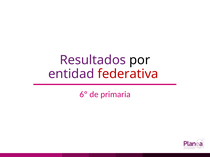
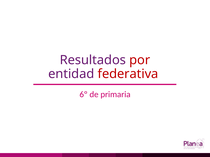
por colour: black -> red (140, 60)
